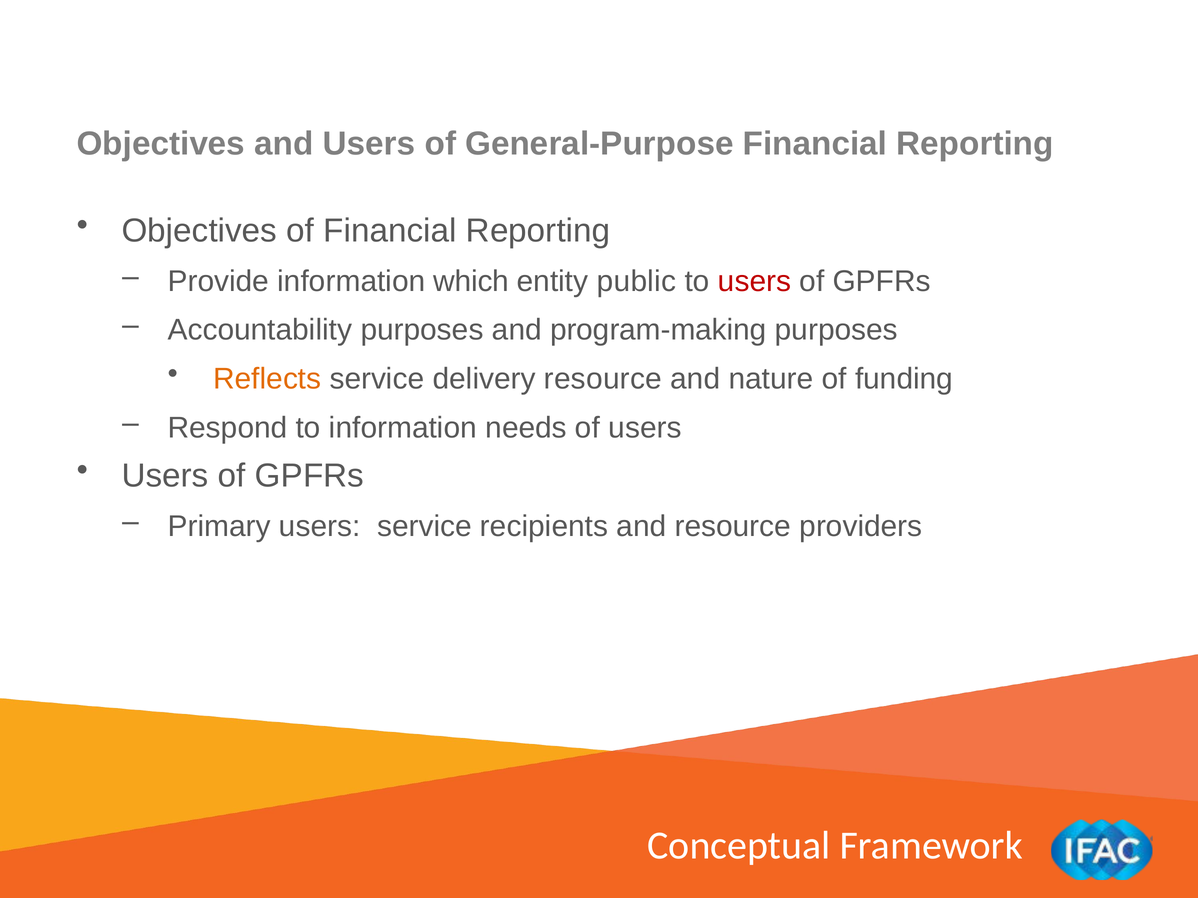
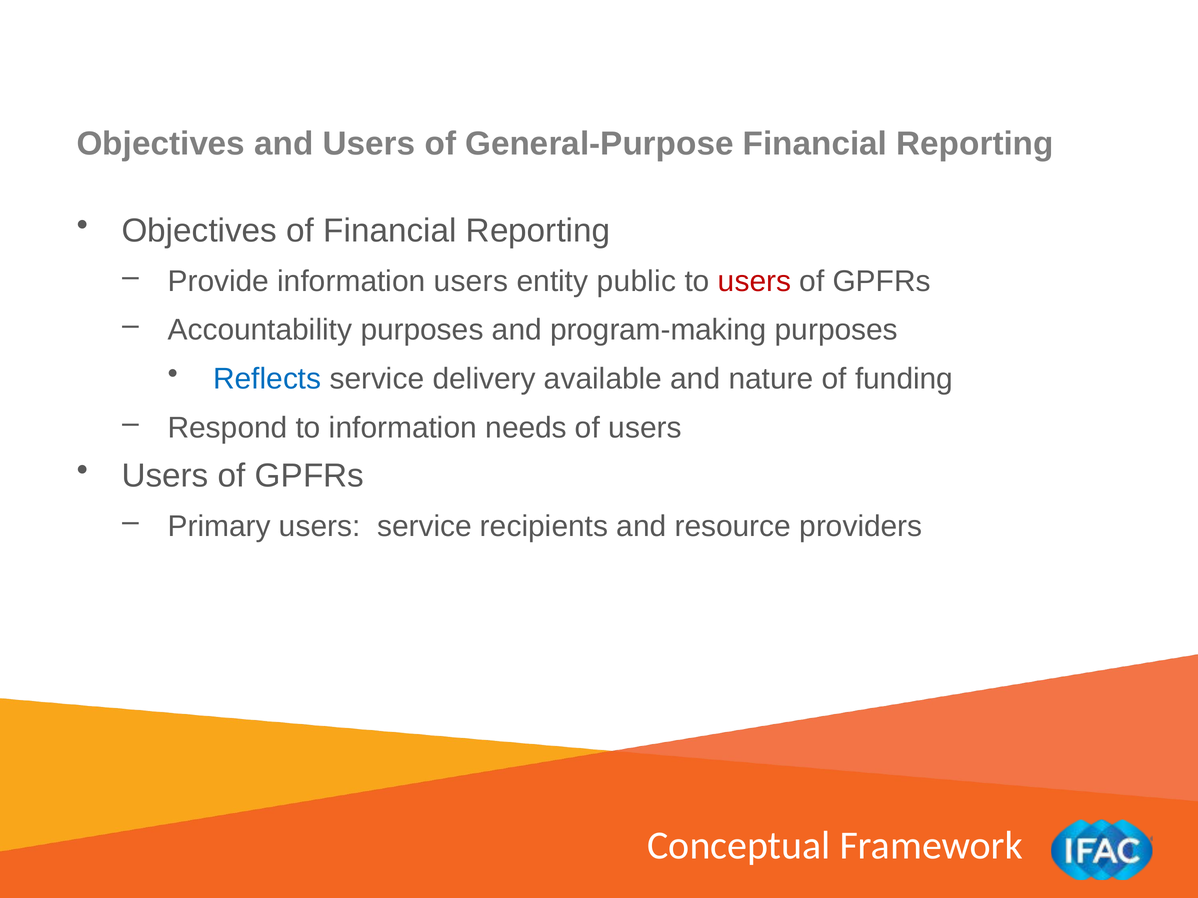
information which: which -> users (471, 281)
Reflects colour: orange -> blue (267, 379)
delivery resource: resource -> available (603, 379)
